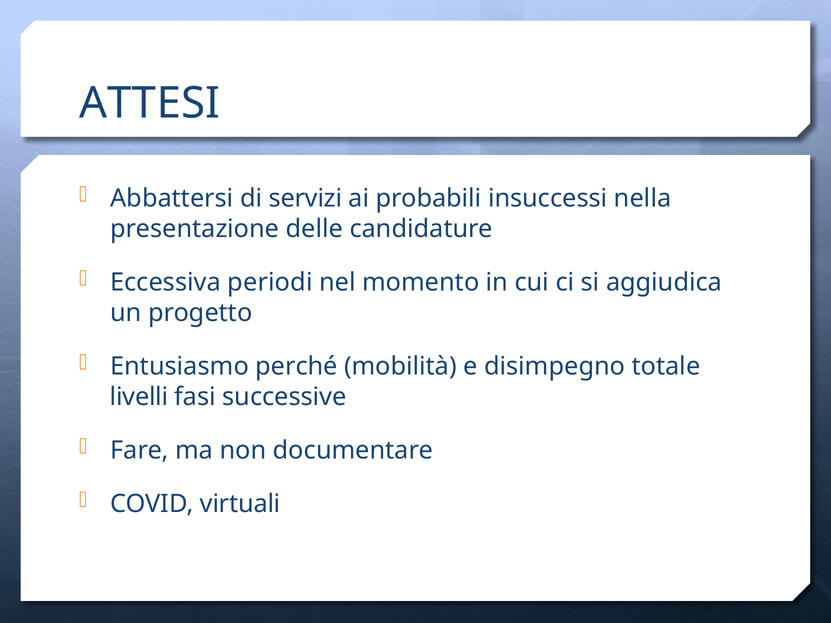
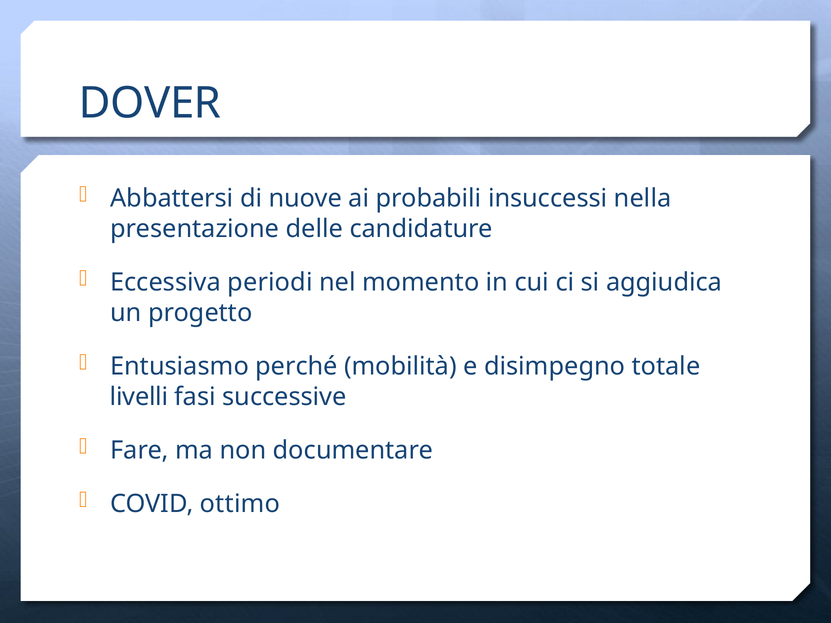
ATTESI: ATTESI -> DOVER (150, 103)
servizi: servizi -> nuove (305, 198)
virtuali: virtuali -> ottimo (240, 504)
